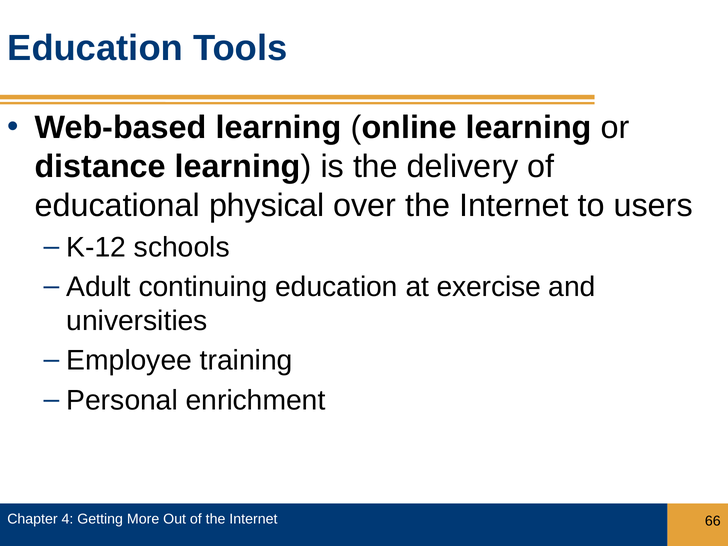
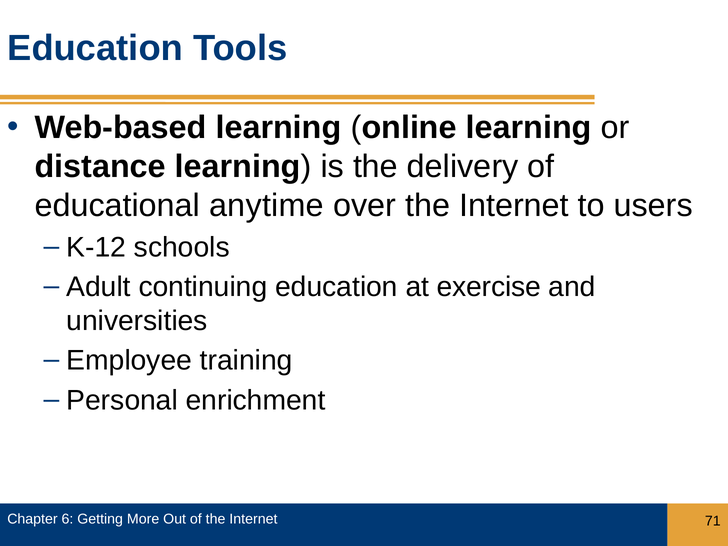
physical: physical -> anytime (266, 205)
4: 4 -> 6 (67, 519)
66: 66 -> 71 (713, 521)
